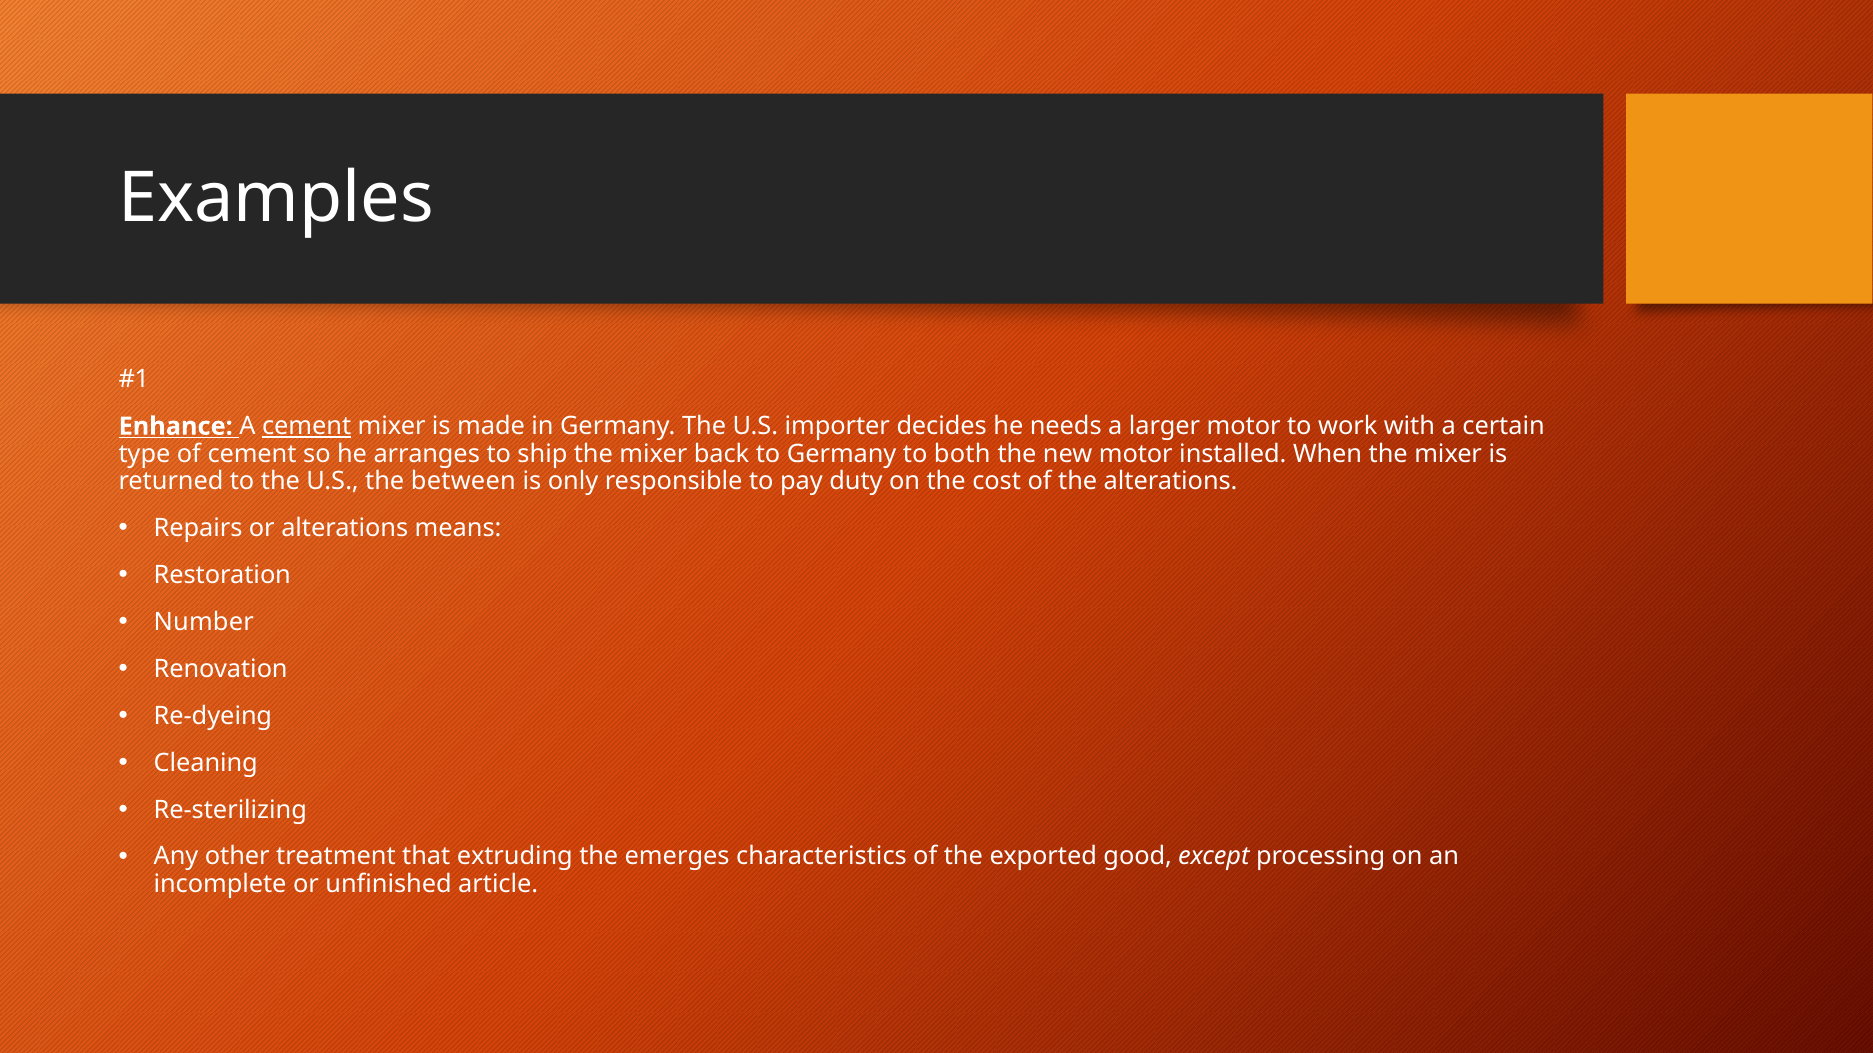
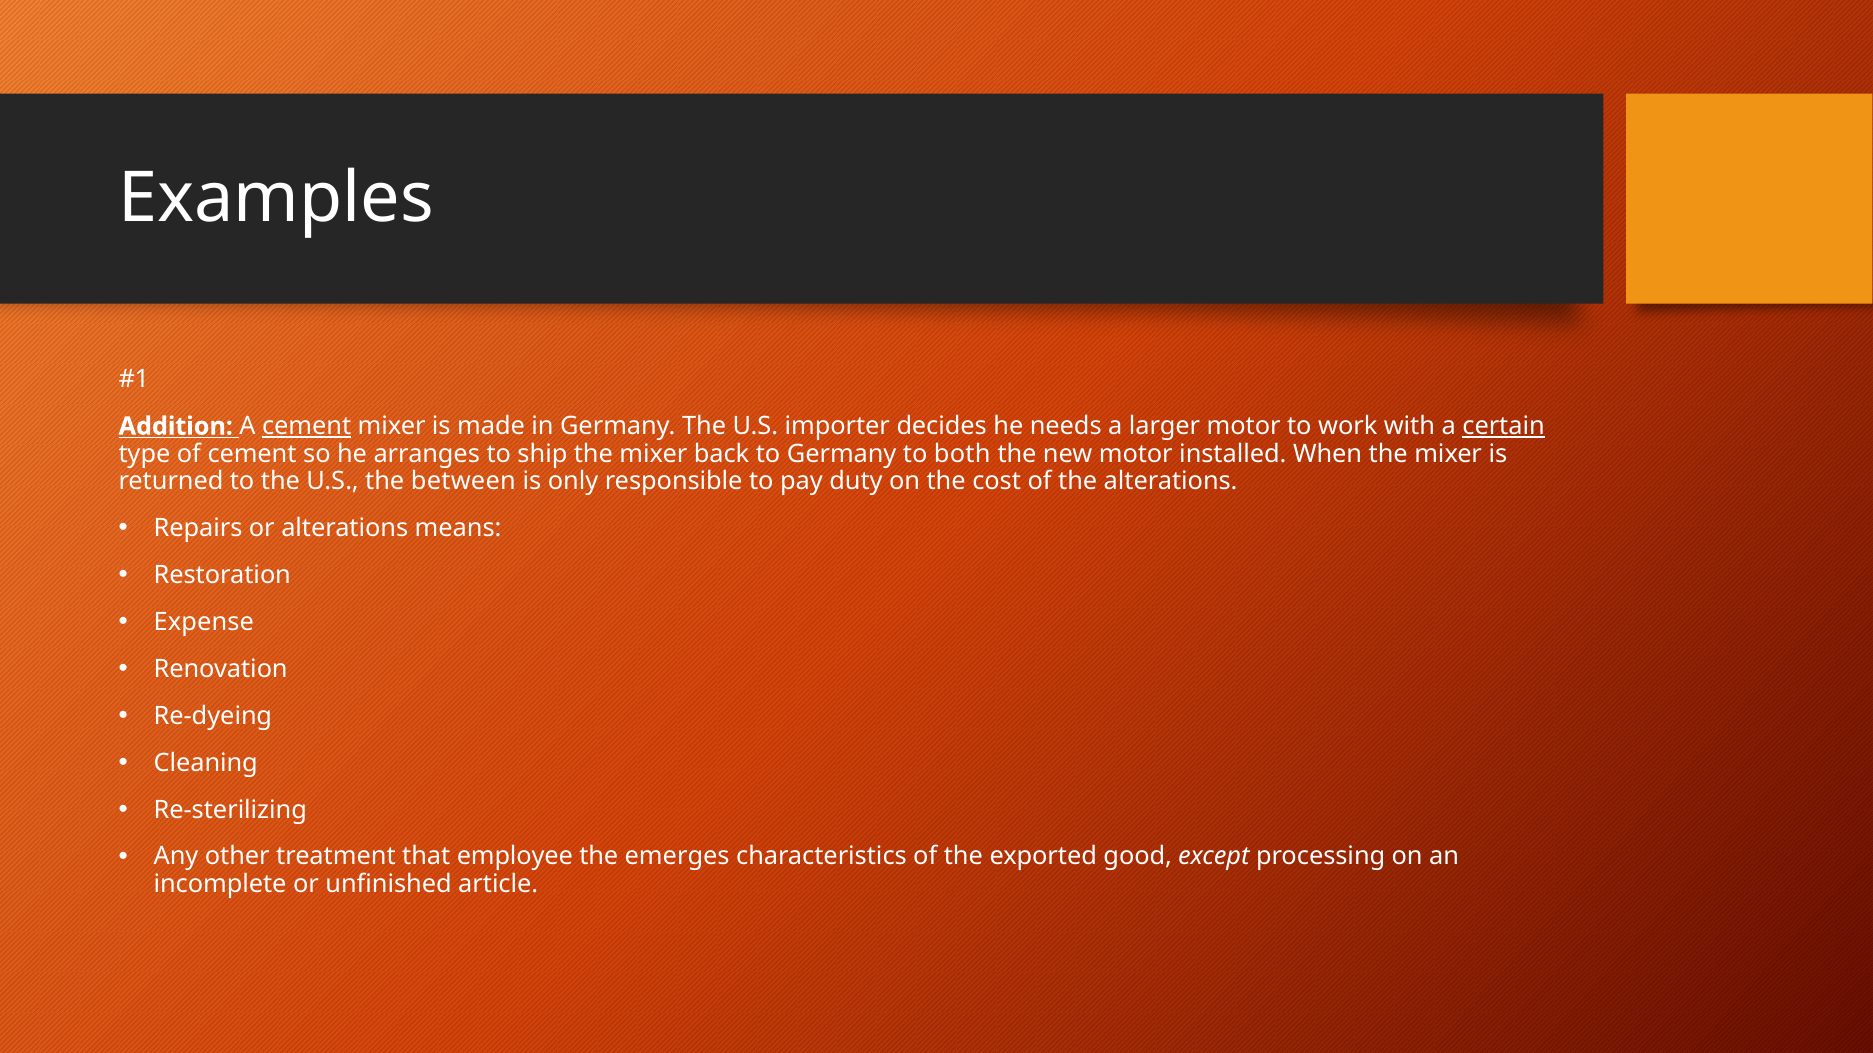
Enhance: Enhance -> Addition (176, 427)
certain underline: none -> present (1504, 427)
Number: Number -> Expense (204, 622)
extruding: extruding -> employee (515, 857)
